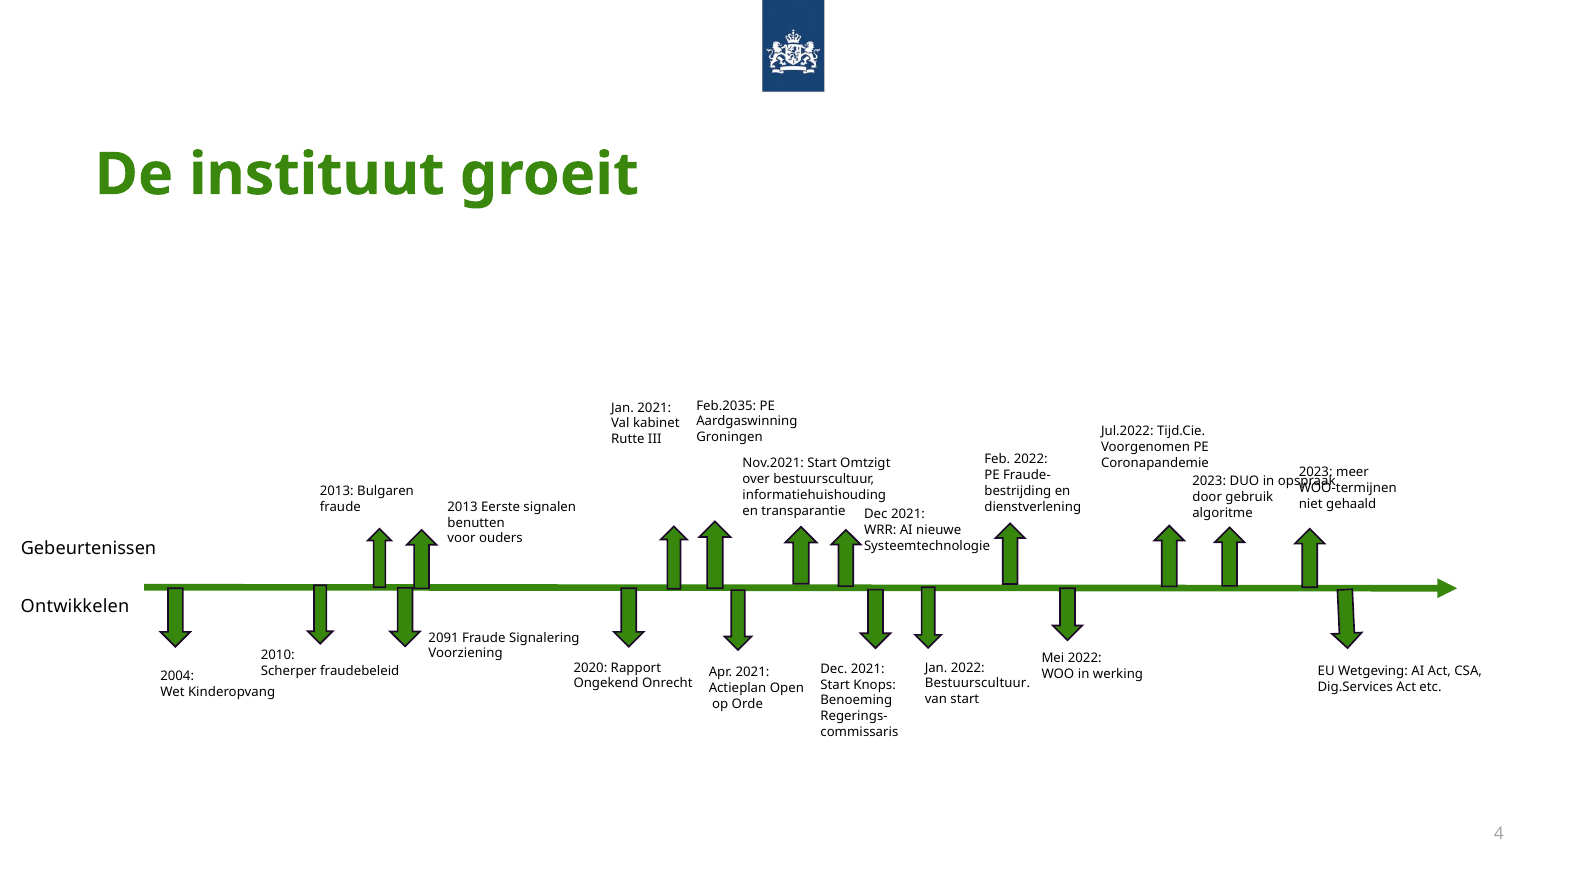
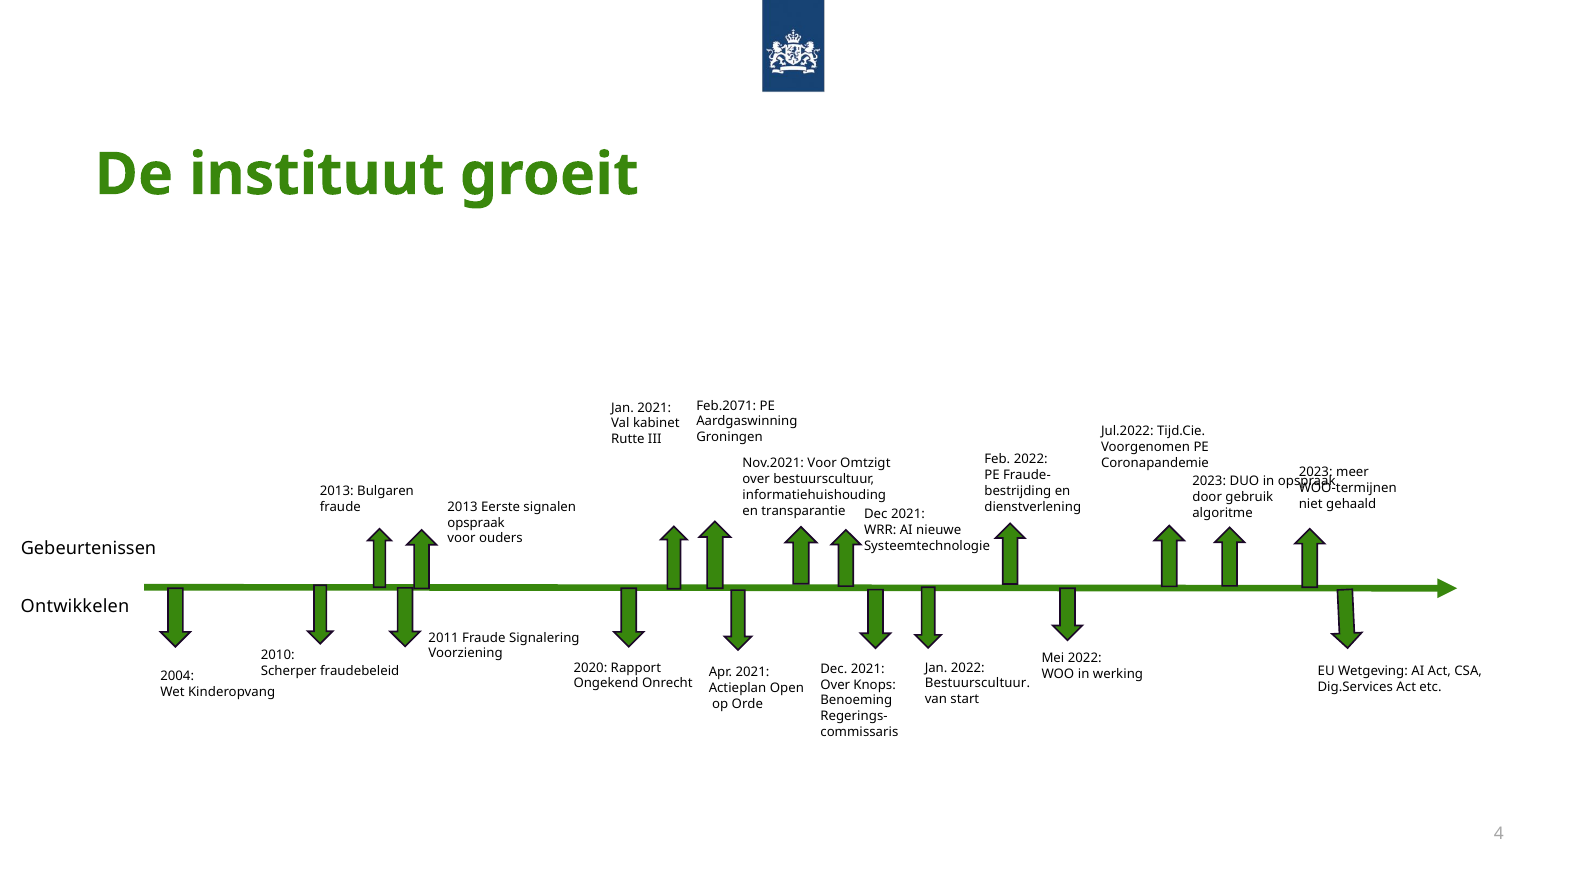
Feb.2035: Feb.2035 -> Feb.2071 (726, 406)
Nov.2021 Start: Start -> Voor (822, 464)
benutten: benutten -> opspraak (476, 523)
2091: 2091 -> 2011 (444, 638)
Start: Start -> Over (835, 685)
